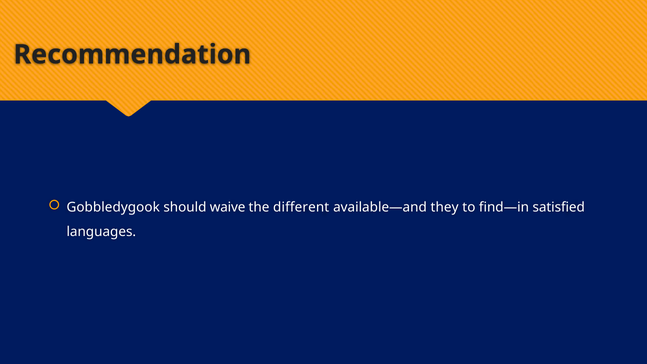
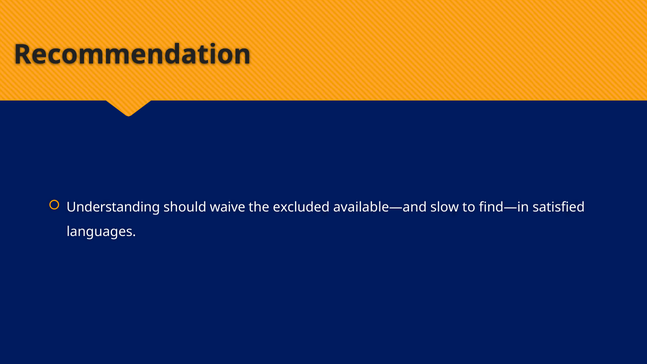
Gobbledygook: Gobbledygook -> Understanding (113, 207)
different: different -> excluded (301, 207)
they: they -> slow (445, 207)
